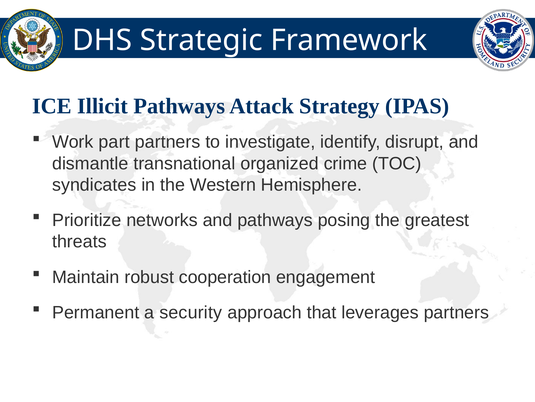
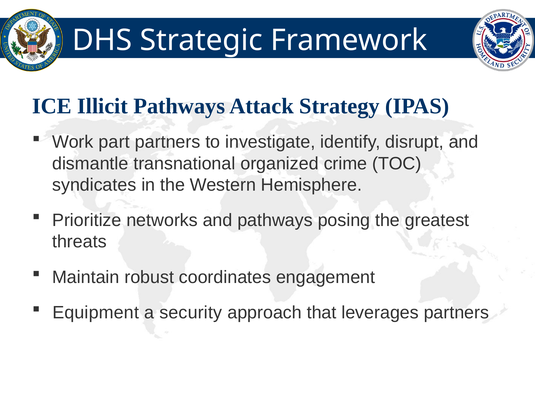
cooperation: cooperation -> coordinates (225, 277)
Permanent: Permanent -> Equipment (96, 312)
